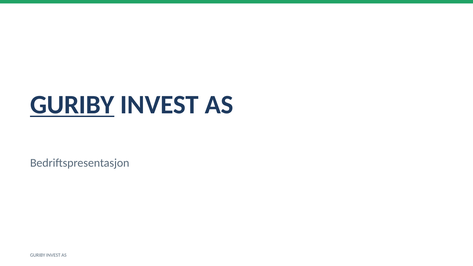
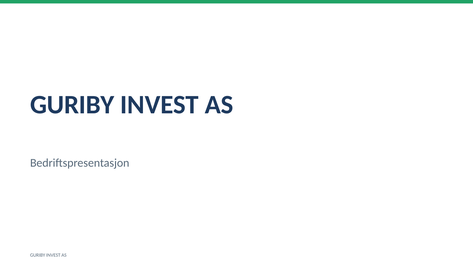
GURIBY underline: present -> none (72, 105)
